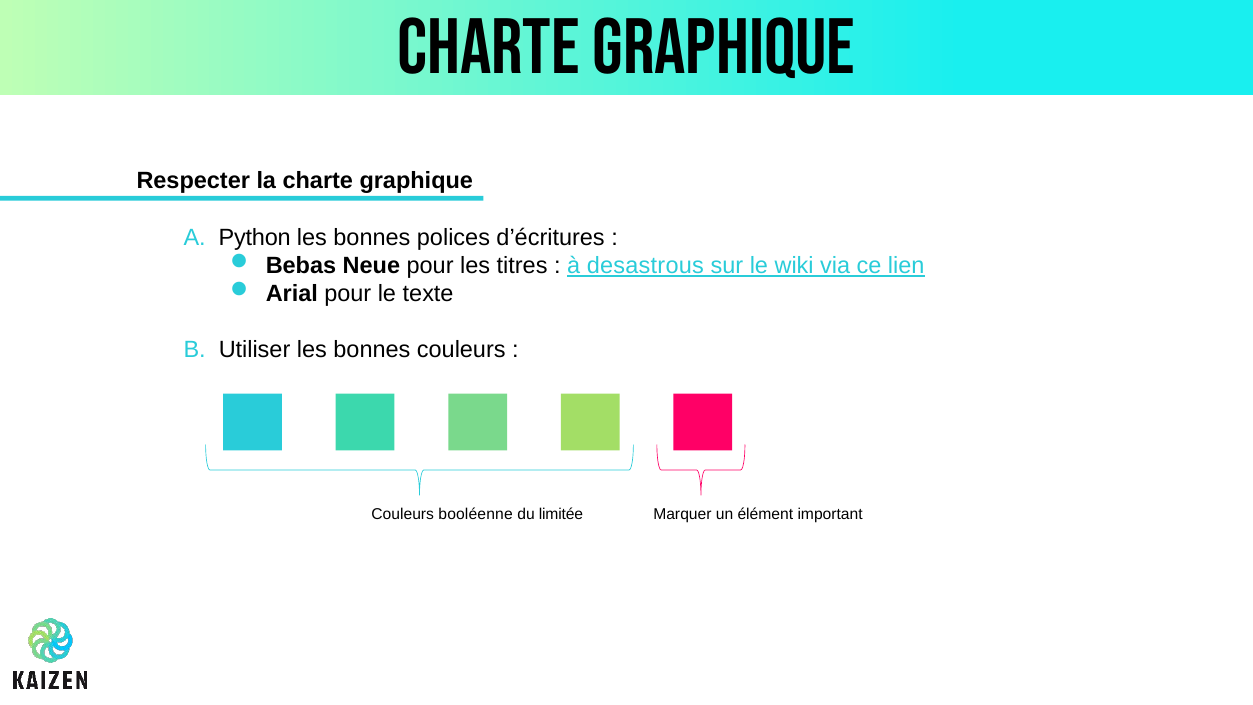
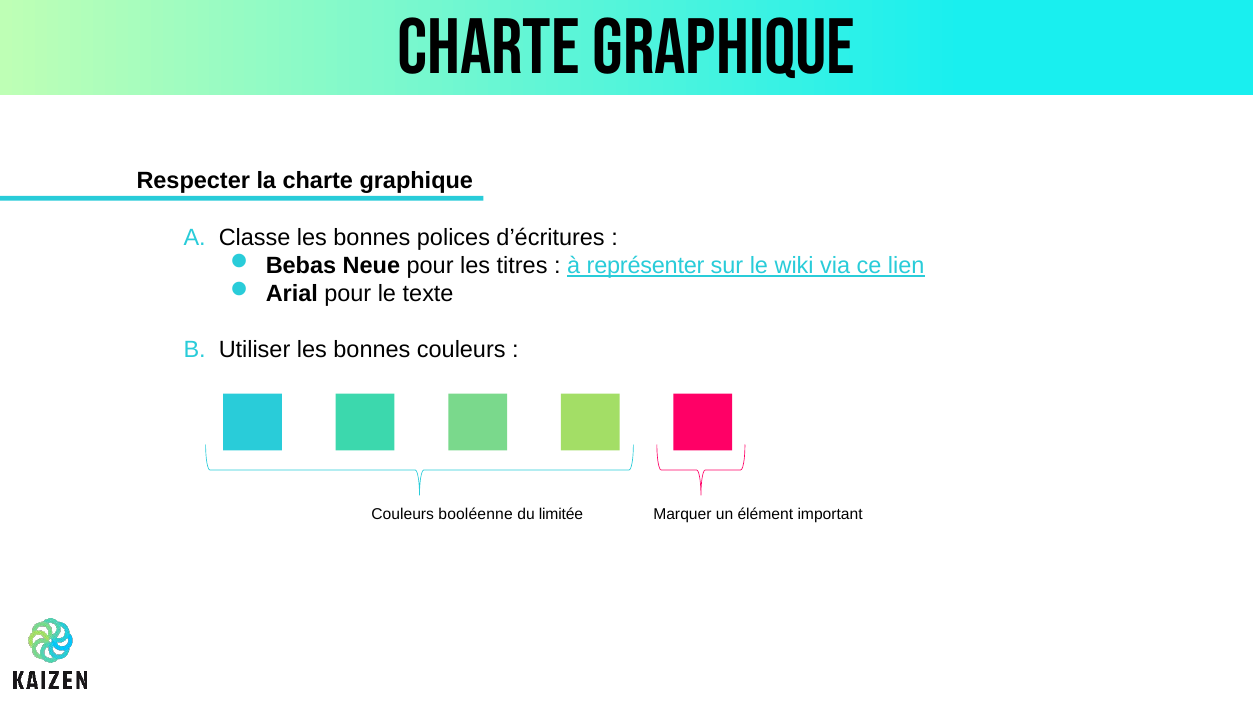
Python: Python -> Classe (255, 237)
desastrous: desastrous -> représenter (646, 265)
